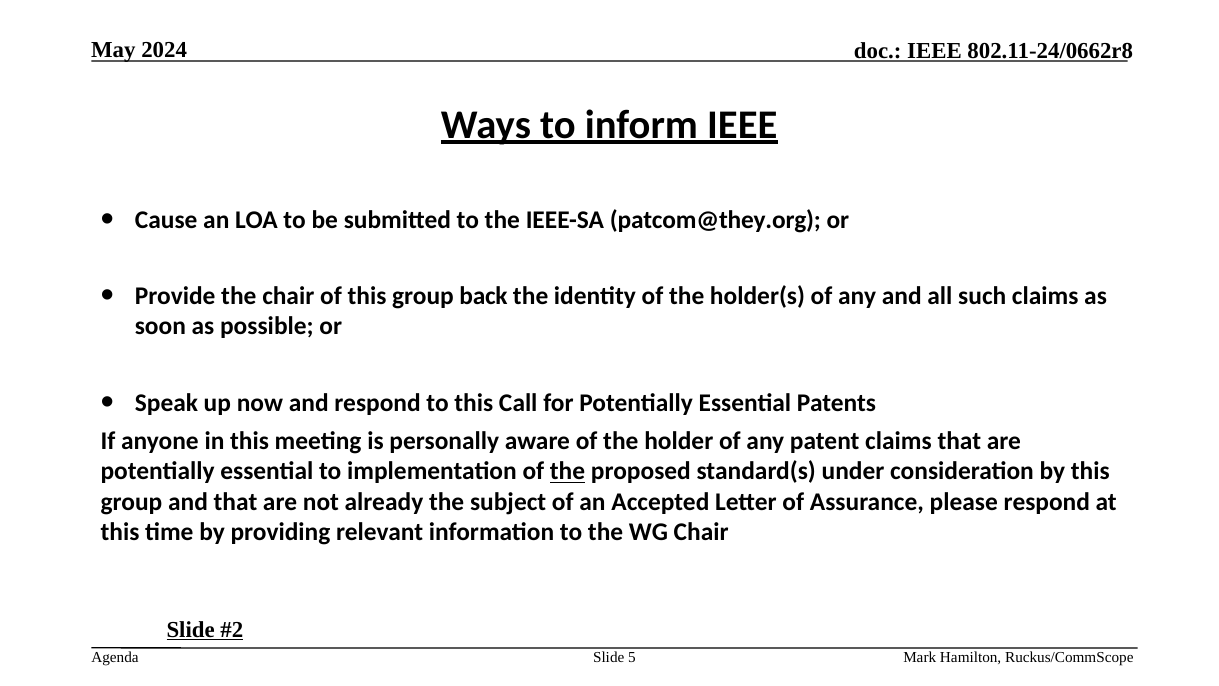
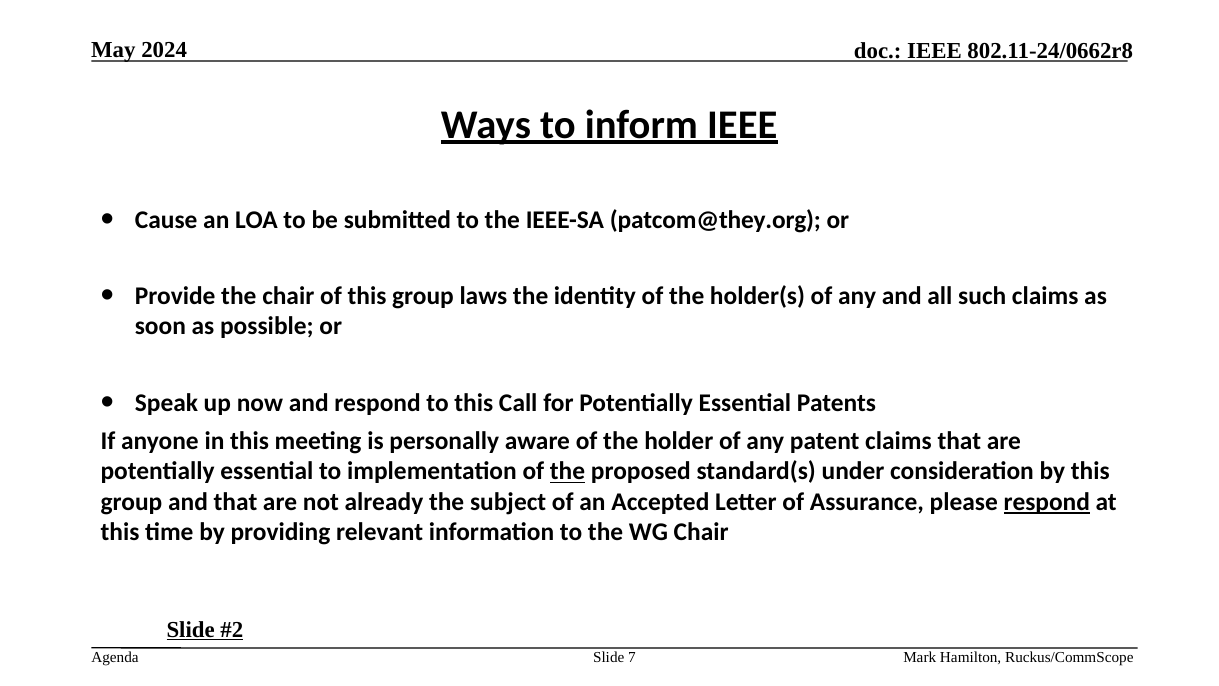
back: back -> laws (483, 296)
respond underline: none -> present (1047, 502)
5: 5 -> 7 (632, 658)
